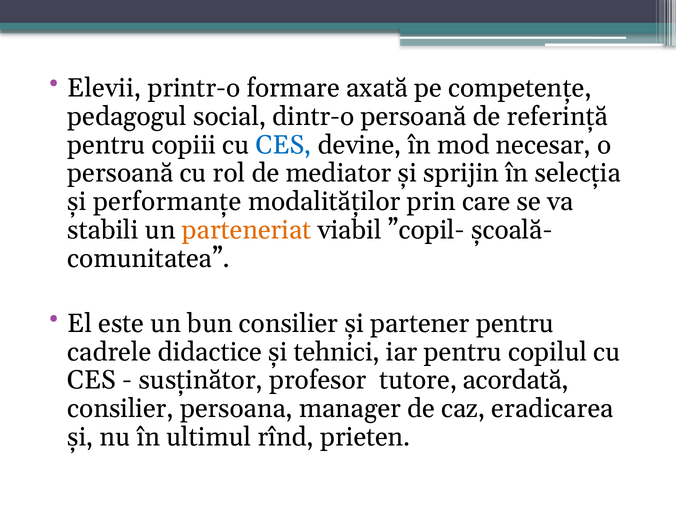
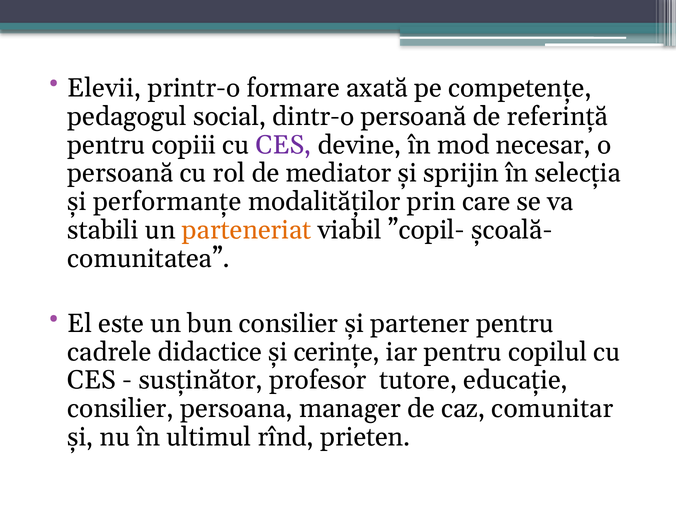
CES colour: blue -> purple (284, 145)
tehnici: tehnici -> cerinţe (337, 352)
acordată: acordată -> educaţie (516, 380)
eradicarea: eradicarea -> comunitar (553, 409)
